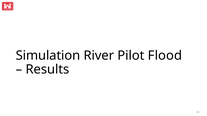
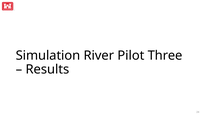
Flood: Flood -> Three (165, 56)
